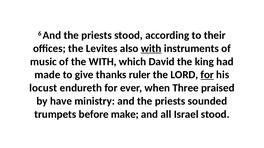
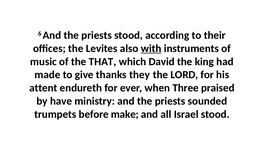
the WITH: WITH -> THAT (103, 62)
ruler: ruler -> they (140, 75)
for underline: present -> none (207, 75)
locust: locust -> attent (43, 88)
